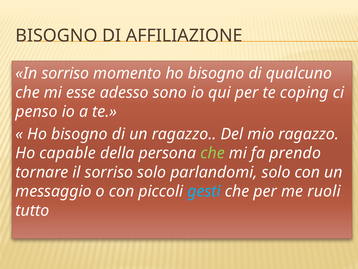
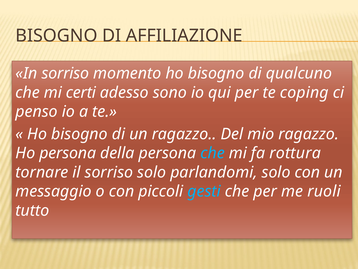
esse: esse -> certi (81, 92)
Ho capable: capable -> persona (68, 153)
che colour: light green -> light blue (213, 153)
prendo: prendo -> rottura (295, 153)
